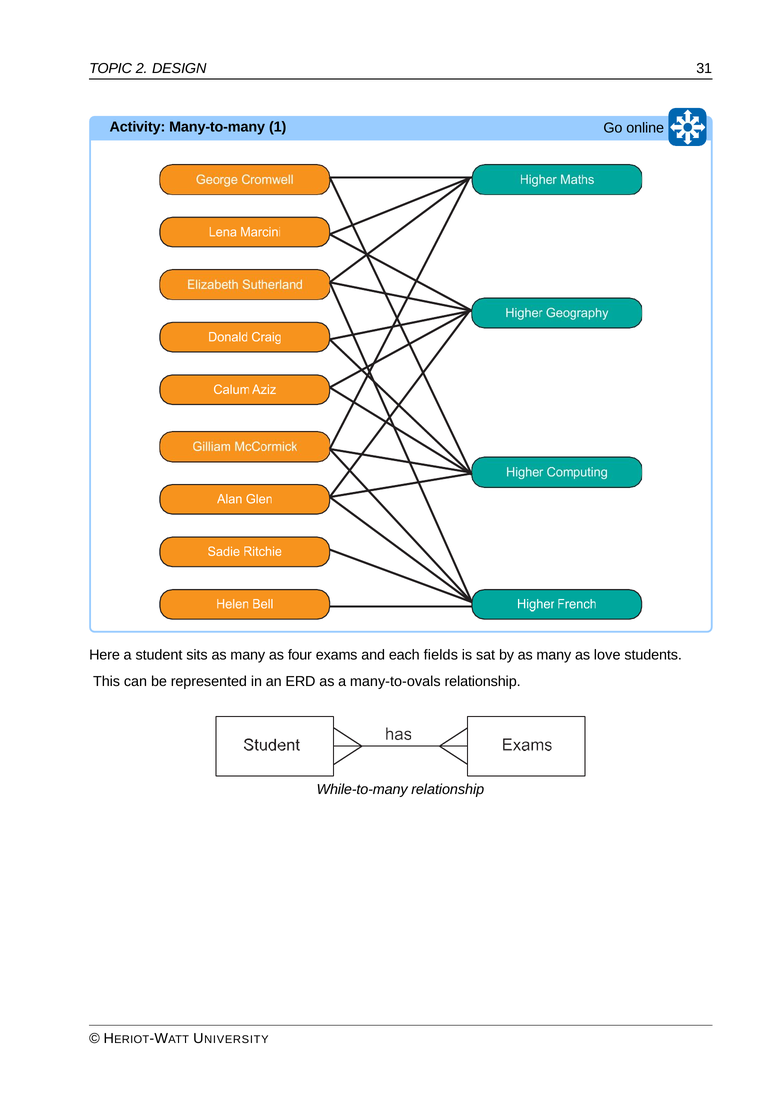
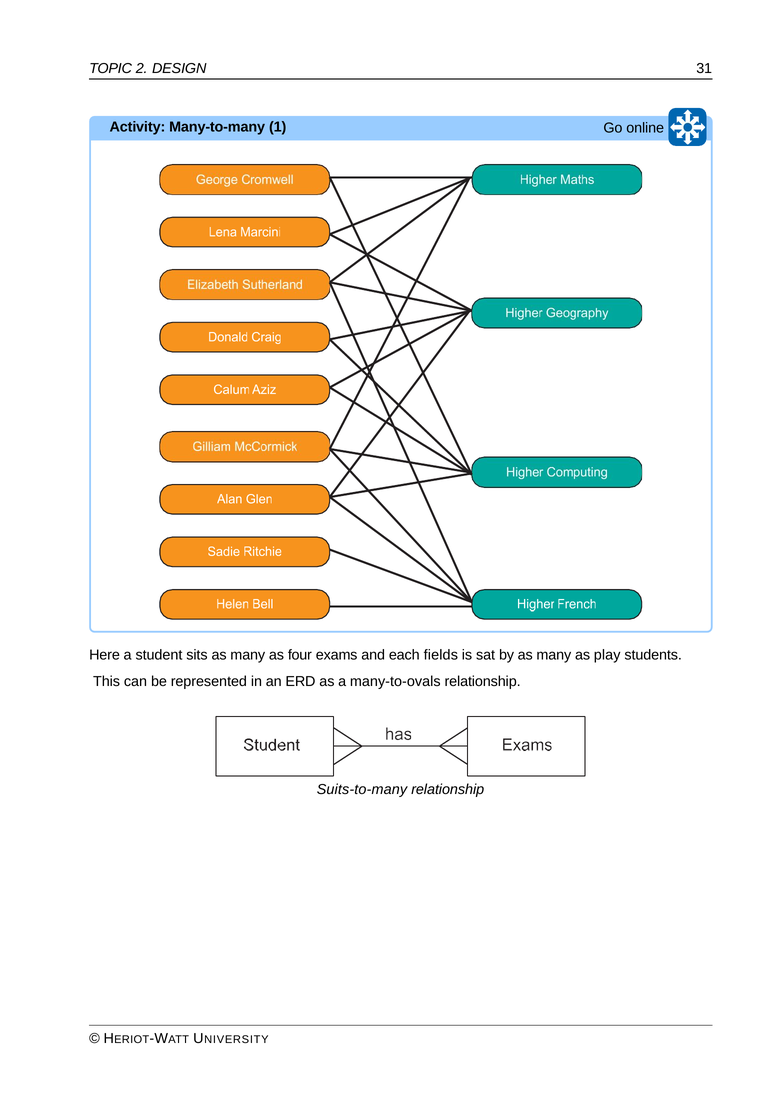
love: love -> play (607, 654)
While-to-many: While-to-many -> Suits-to-many (362, 789)
